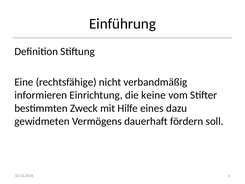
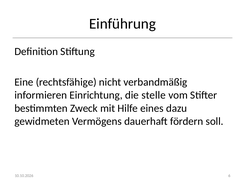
keine: keine -> stelle (154, 95)
